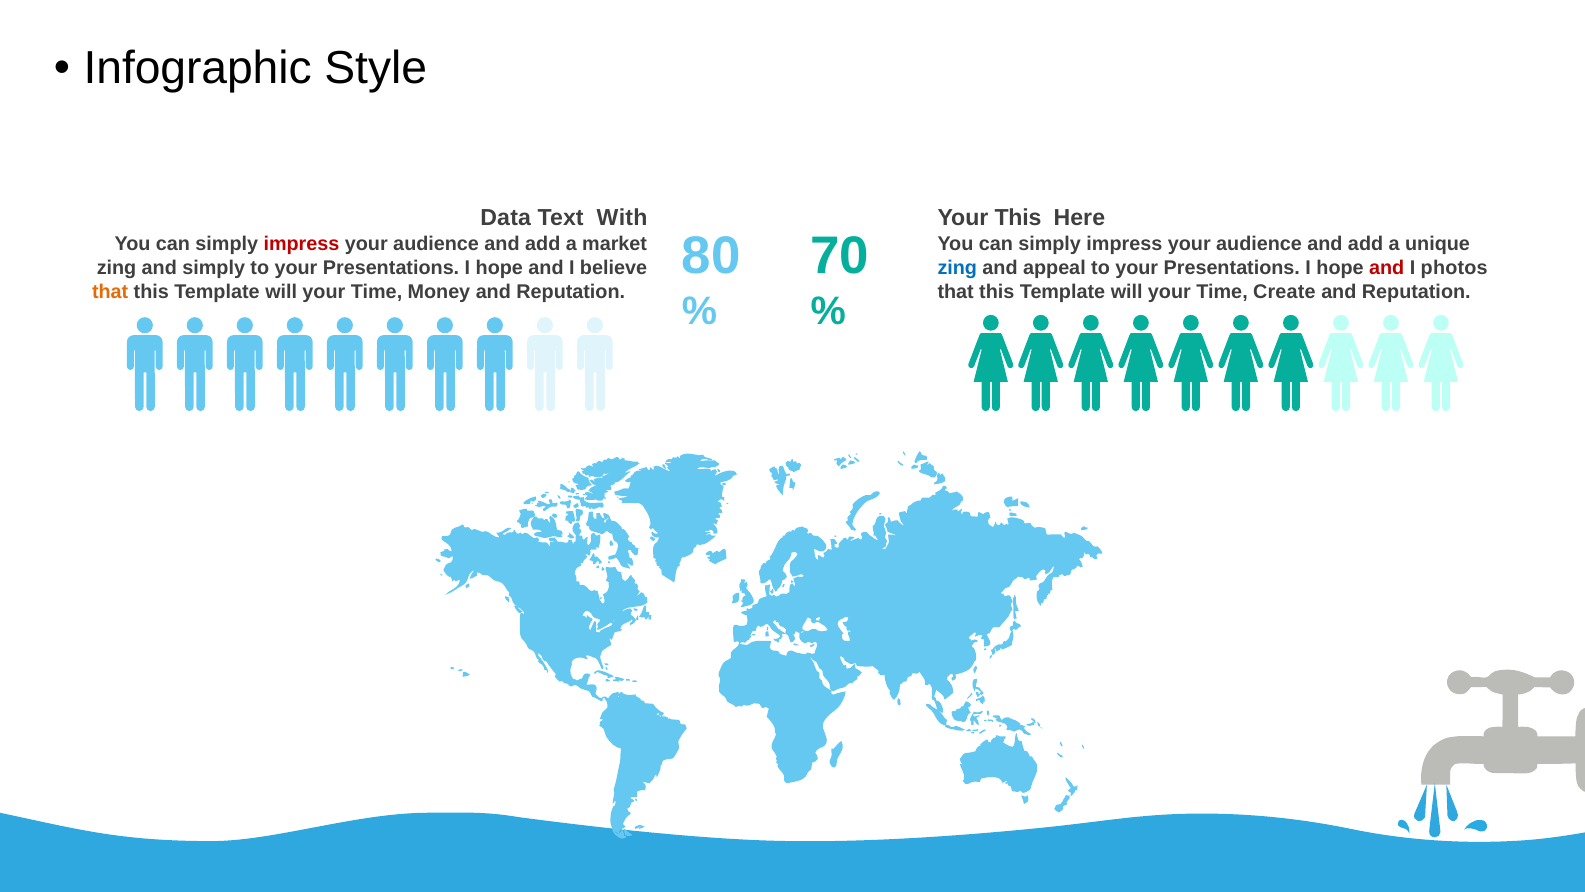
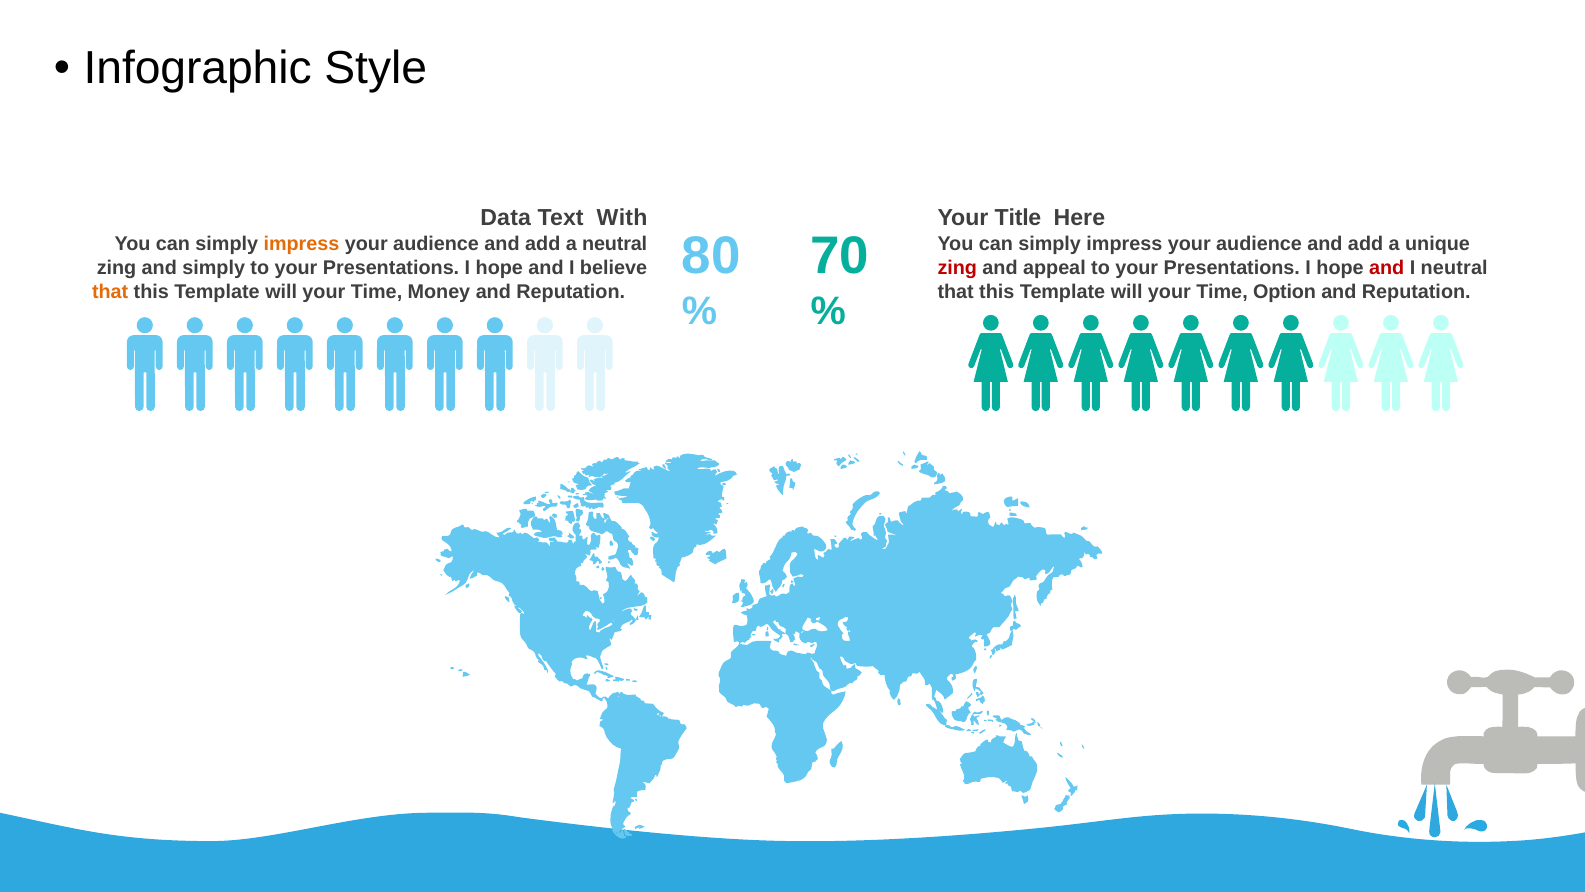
Your This: This -> Title (1018, 218)
impress colour: red -> orange (301, 244)
a market: market -> neutral (615, 244)
zing colour: blue -> red (957, 268)
I photos: photos -> neutral (1454, 268)
Create: Create -> Option (1285, 292)
